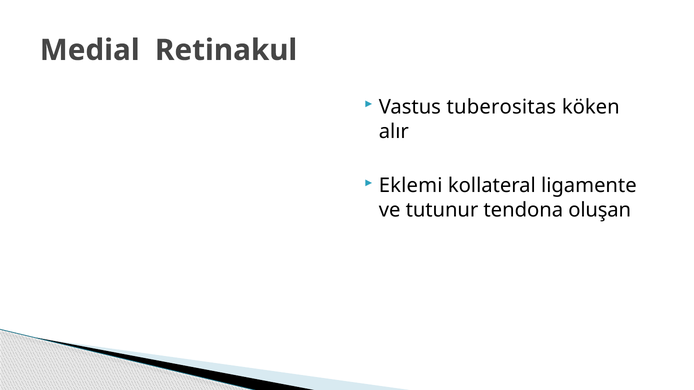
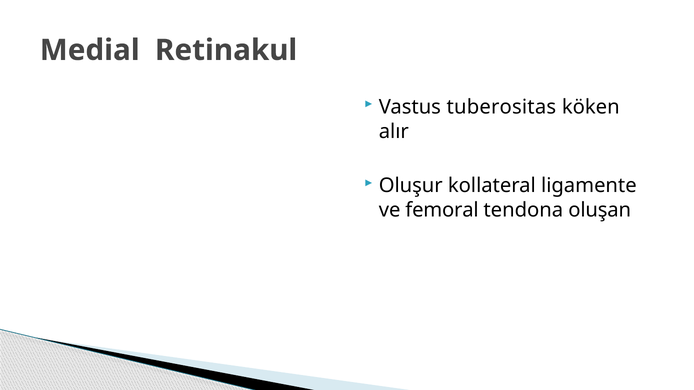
Eklemi: Eklemi -> Oluşur (411, 186)
tutunur: tutunur -> femoral (442, 210)
